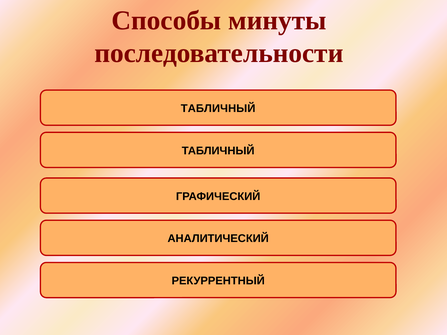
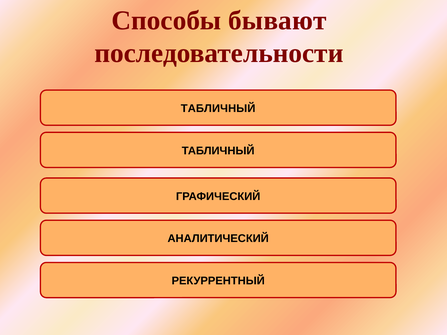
минуты: минуты -> бывают (277, 20)
